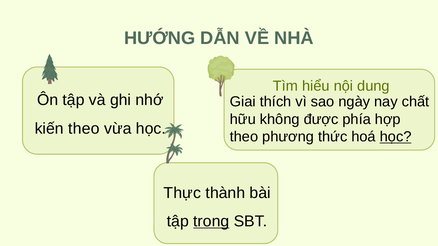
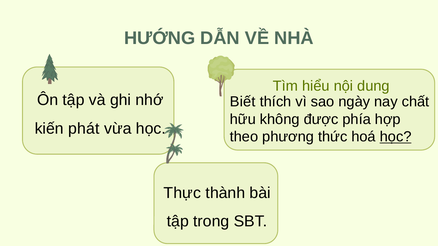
Giai: Giai -> Biết (243, 102)
kiến theo: theo -> phát (84, 129)
trong underline: present -> none (211, 222)
